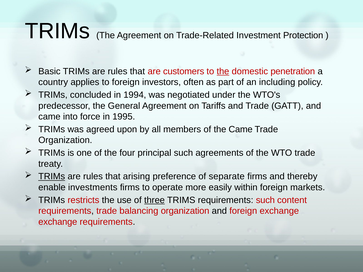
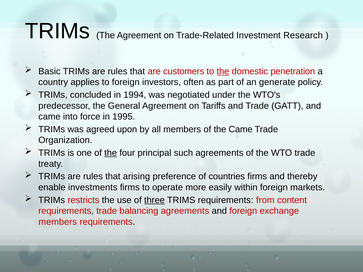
Protection: Protection -> Research (303, 35)
including: including -> generate (277, 82)
the underline: none -> present (111, 153)
TRIMs underline: present -> none (52, 177)
separate: separate -> countries (227, 177)
requirements such: such -> from (265, 200)
balancing organization: organization -> agreements (185, 211)
exchange: exchange -> members (58, 222)
